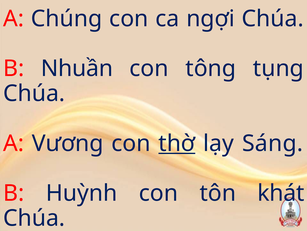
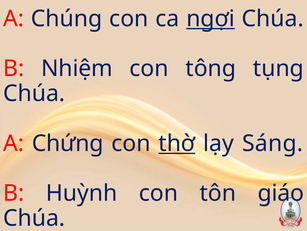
ngợi underline: none -> present (211, 19)
Nhuần: Nhuần -> Nhiệm (77, 68)
Vương: Vương -> Chứng (68, 143)
khát: khát -> giáo (281, 193)
